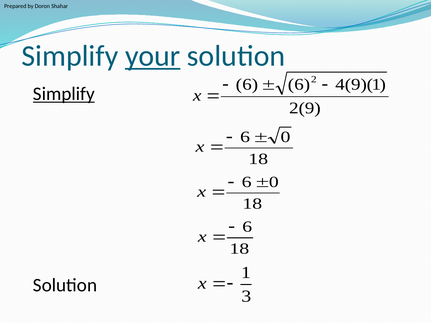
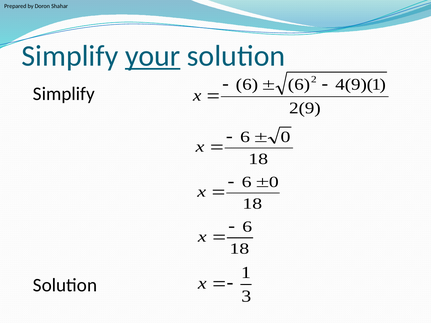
Simplify underline: present -> none (64, 94)
